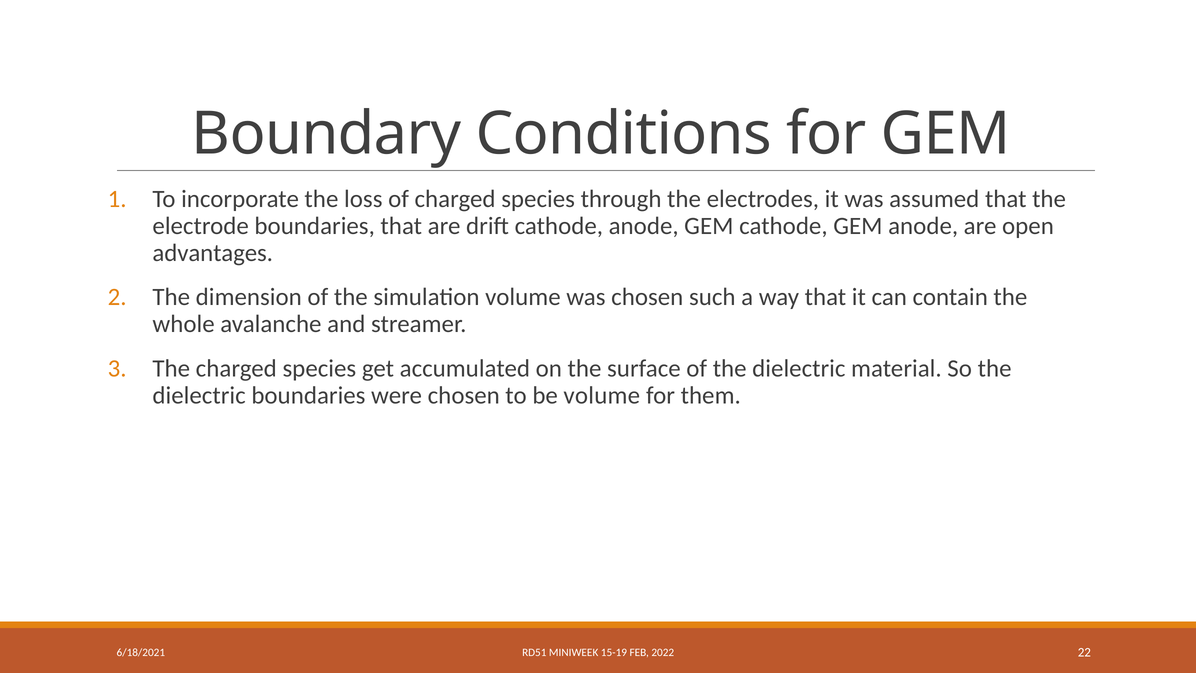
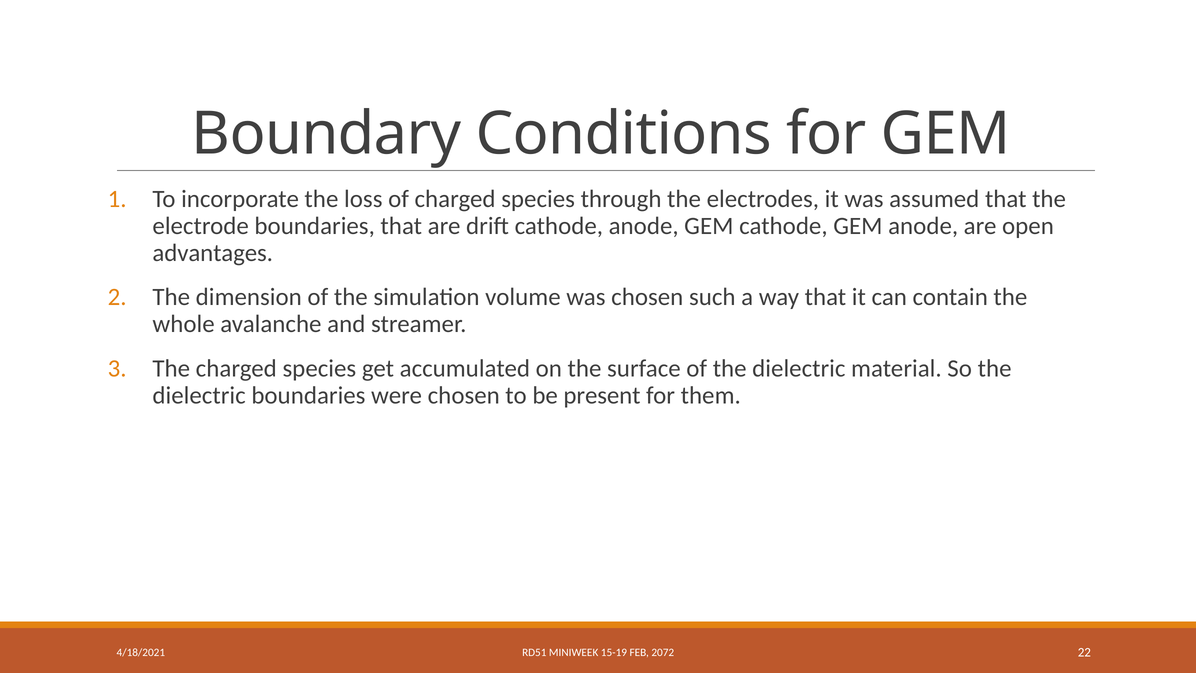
be volume: volume -> present (602, 395)
6/18/2021: 6/18/2021 -> 4/18/2021 (141, 653)
2022: 2022 -> 2072 (663, 652)
